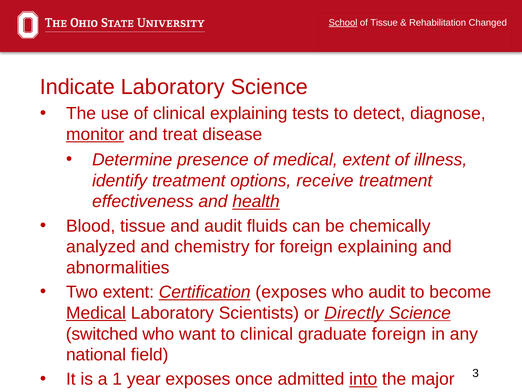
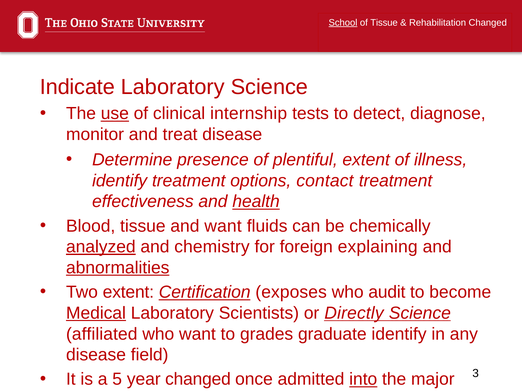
use underline: none -> present (115, 113)
clinical explaining: explaining -> internship (249, 113)
monitor underline: present -> none (95, 134)
of medical: medical -> plentiful (305, 160)
receive: receive -> contact (325, 180)
and audit: audit -> want (223, 226)
analyzed underline: none -> present (101, 247)
abnormalities underline: none -> present (118, 267)
switched: switched -> affiliated (102, 334)
to clinical: clinical -> grades (267, 334)
graduate foreign: foreign -> identify (399, 334)
national: national -> disease (96, 354)
1: 1 -> 5 (117, 379)
year exposes: exposes -> changed (198, 379)
